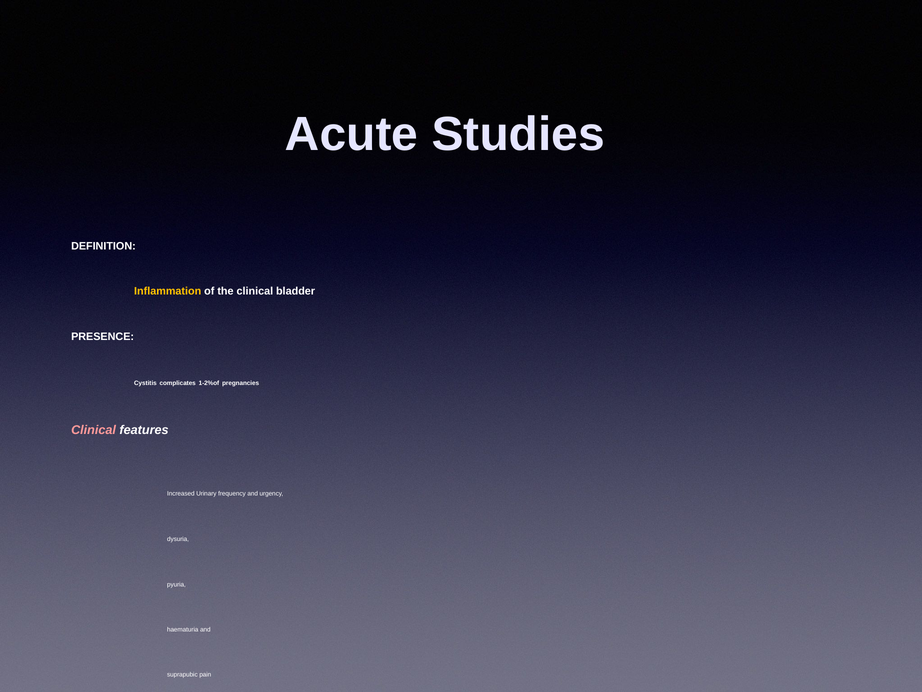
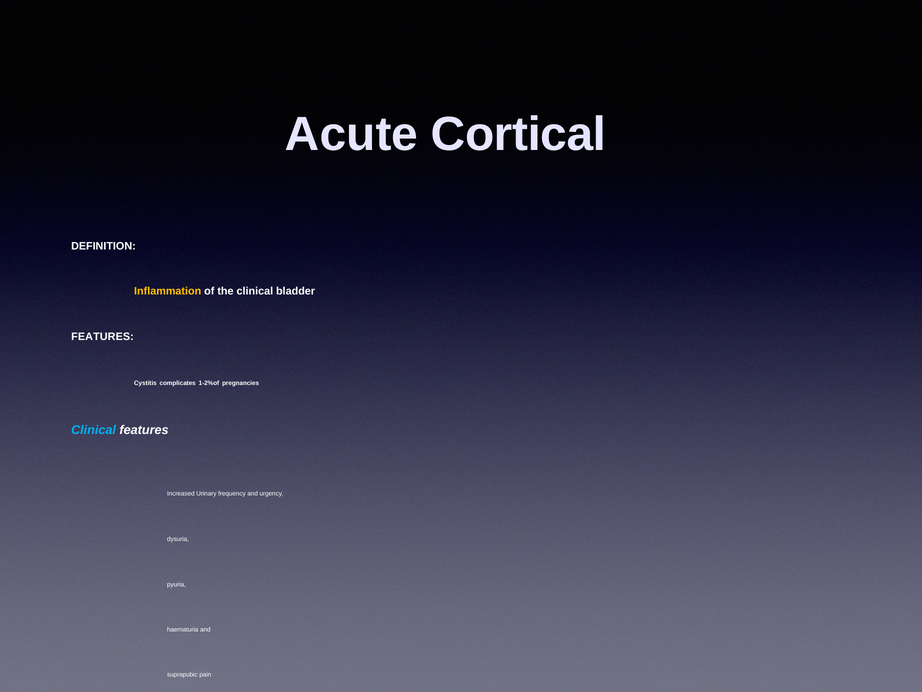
Studies: Studies -> Cortical (518, 134)
PRESENCE: PRESENCE -> FEATURES (103, 337)
Clinical colour: pink -> light blue (94, 430)
